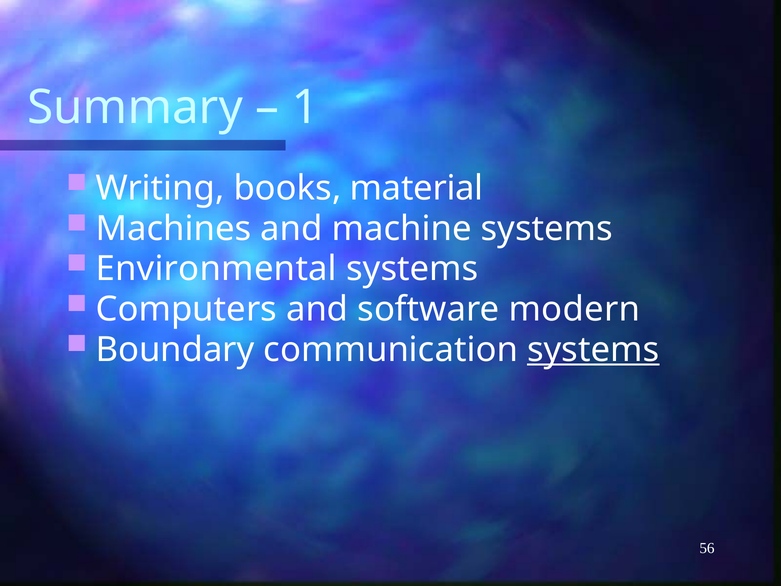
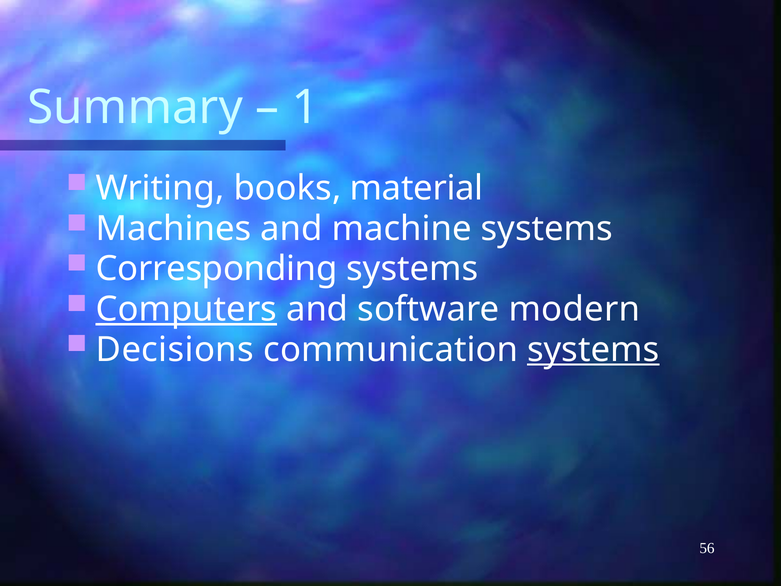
Environmental: Environmental -> Corresponding (217, 269)
Computers underline: none -> present (186, 309)
Boundary: Boundary -> Decisions (175, 349)
